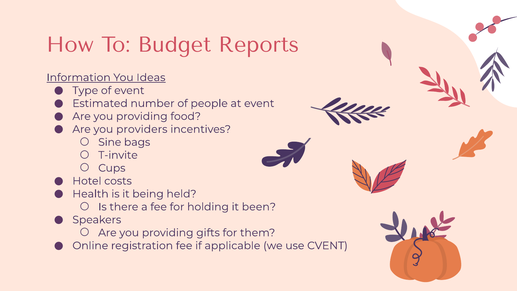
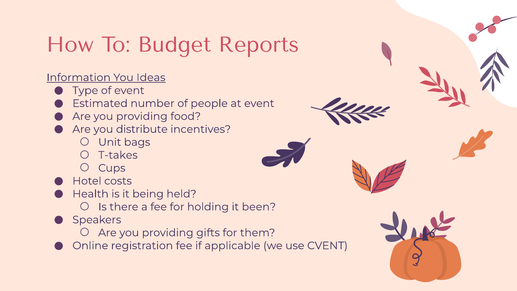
providers: providers -> distribute (142, 129)
Sine: Sine -> Unit (110, 142)
T-invite: T-invite -> T-takes (118, 155)
